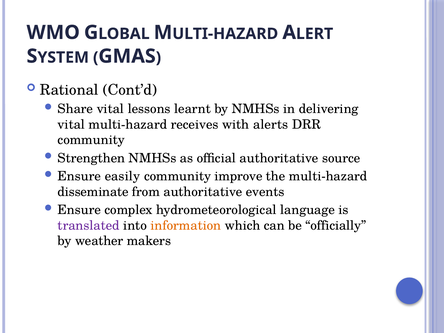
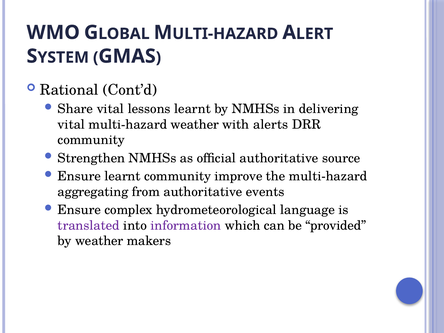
multi-hazard receives: receives -> weather (195, 124)
Ensure easily: easily -> learnt (123, 176)
disseminate: disseminate -> aggregating (93, 192)
information colour: orange -> purple (186, 225)
officially: officially -> provided (336, 225)
